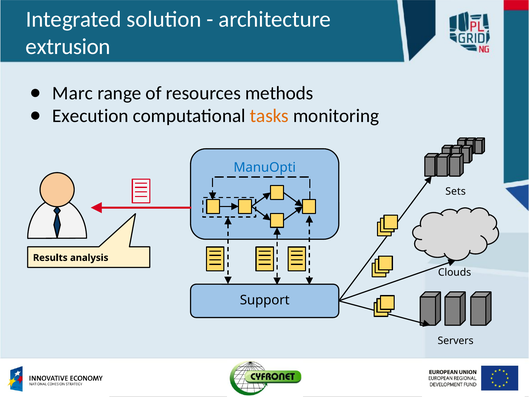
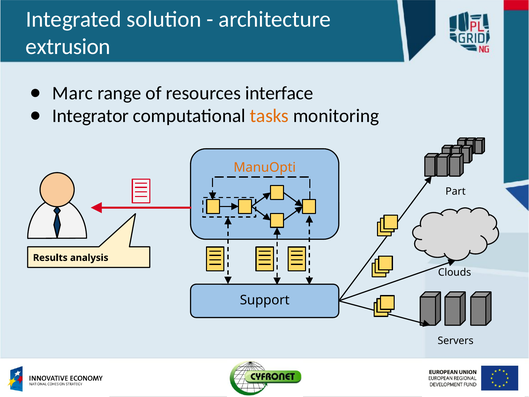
methods: methods -> interface (279, 93)
Execution: Execution -> Integrator (91, 116)
ManuOpti colour: blue -> orange (265, 167)
Sets: Sets -> Part (456, 191)
